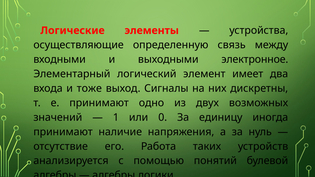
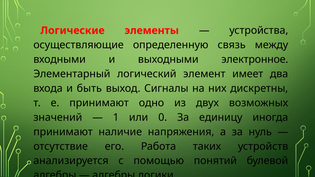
тоже: тоже -> быть (89, 88)
